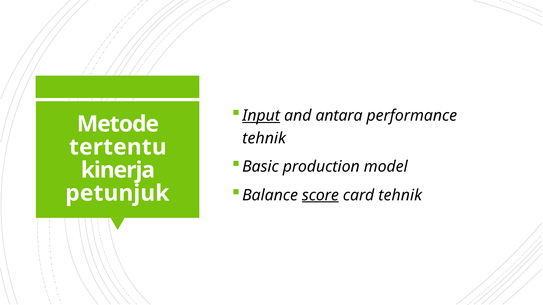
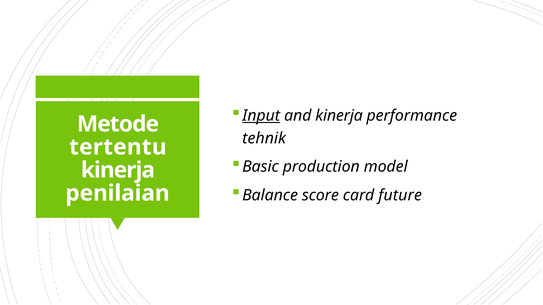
and antara: antara -> kinerja (339, 116)
score underline: present -> none (320, 195)
card tehnik: tehnik -> future (400, 195)
petunjuk: petunjuk -> penilaian (117, 193)
